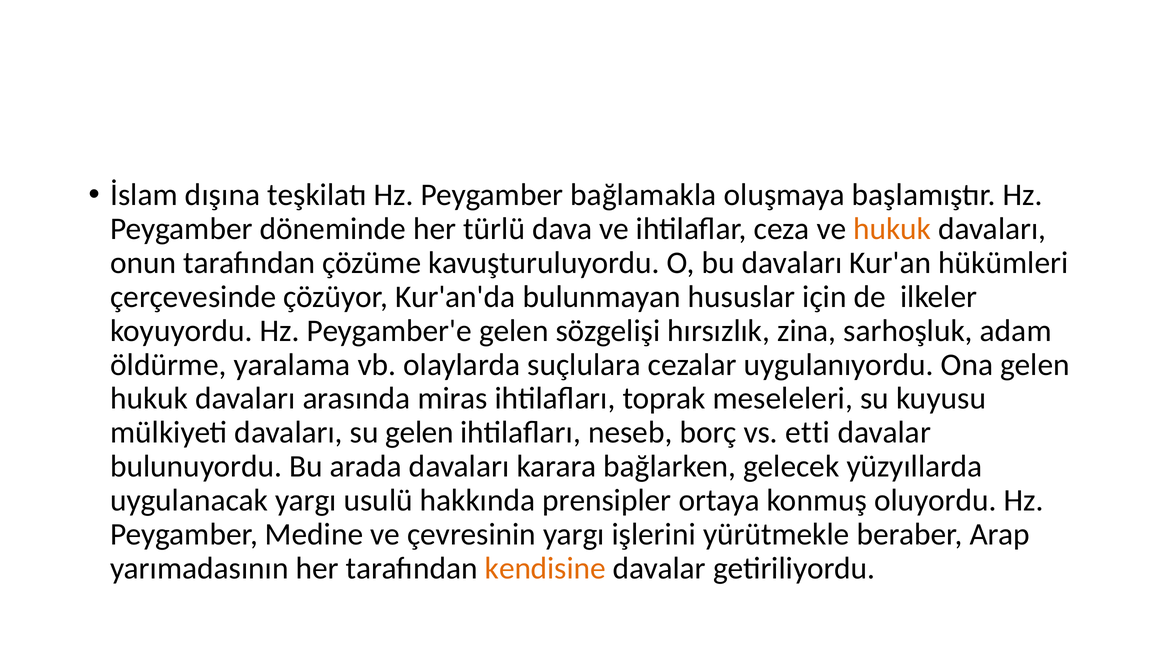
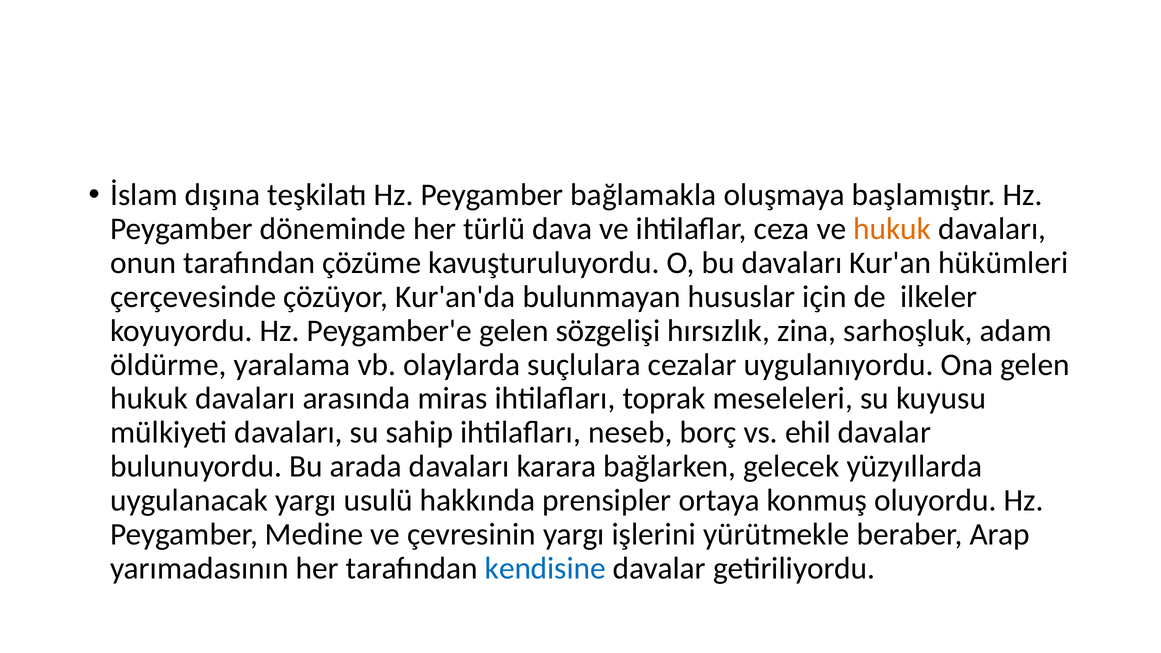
su gelen: gelen -> sahip (419, 433)
etti: etti -> ehil (808, 433)
kendisine colour: orange -> blue (545, 568)
